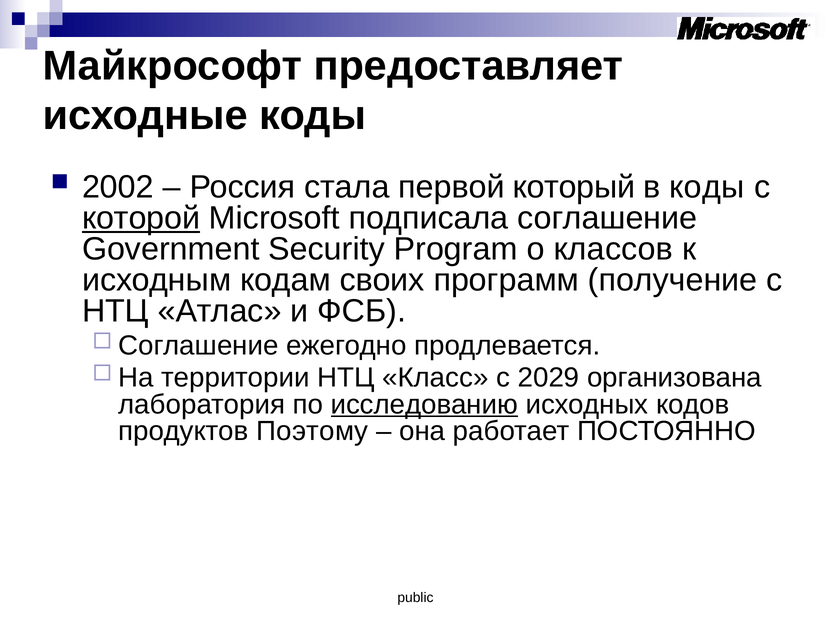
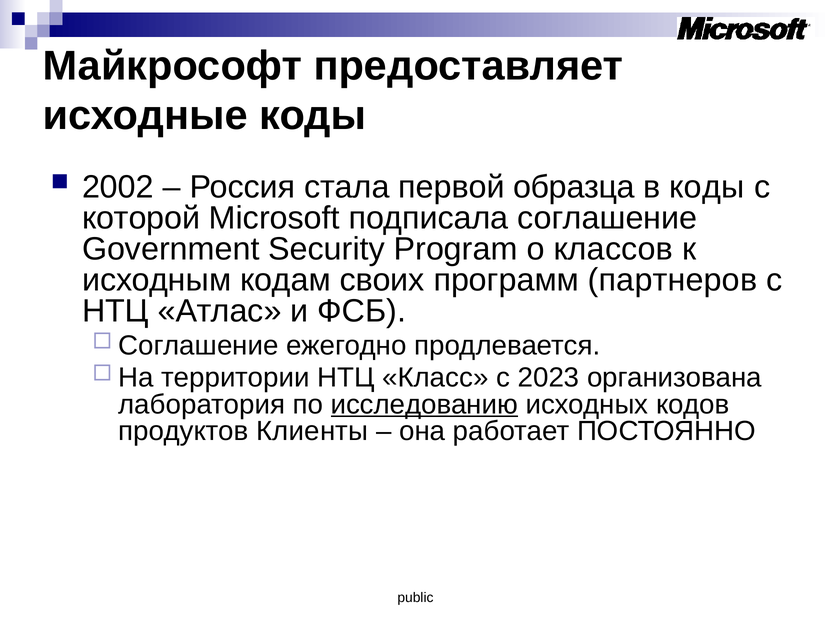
который: который -> образца (574, 187)
которой underline: present -> none (141, 218)
получение: получение -> партнеров (673, 280)
2029: 2029 -> 2023 (549, 378)
Поэтому: Поэтому -> Клиенты (312, 431)
